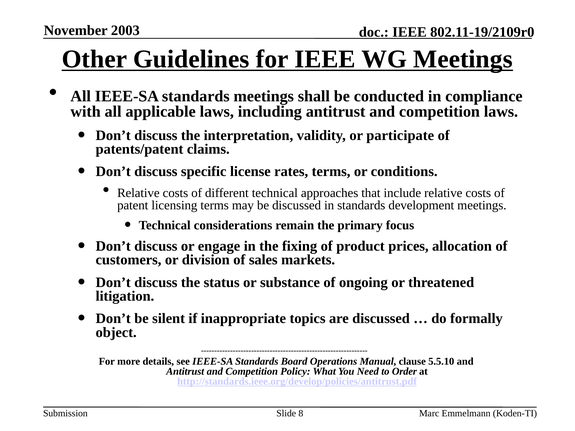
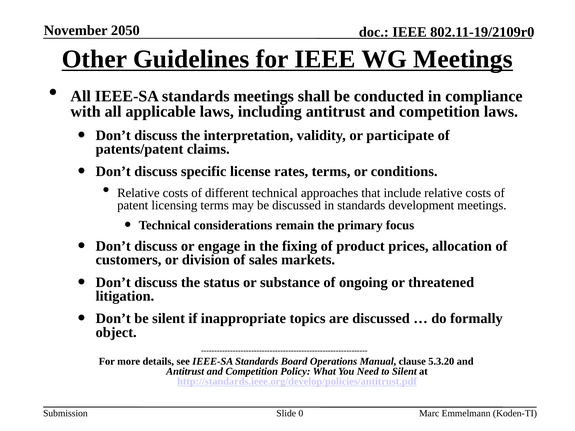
2003: 2003 -> 2050 (125, 30)
5.5.10: 5.5.10 -> 5.3.20 (441, 362)
to Order: Order -> Silent (404, 372)
8: 8 -> 0 (301, 414)
